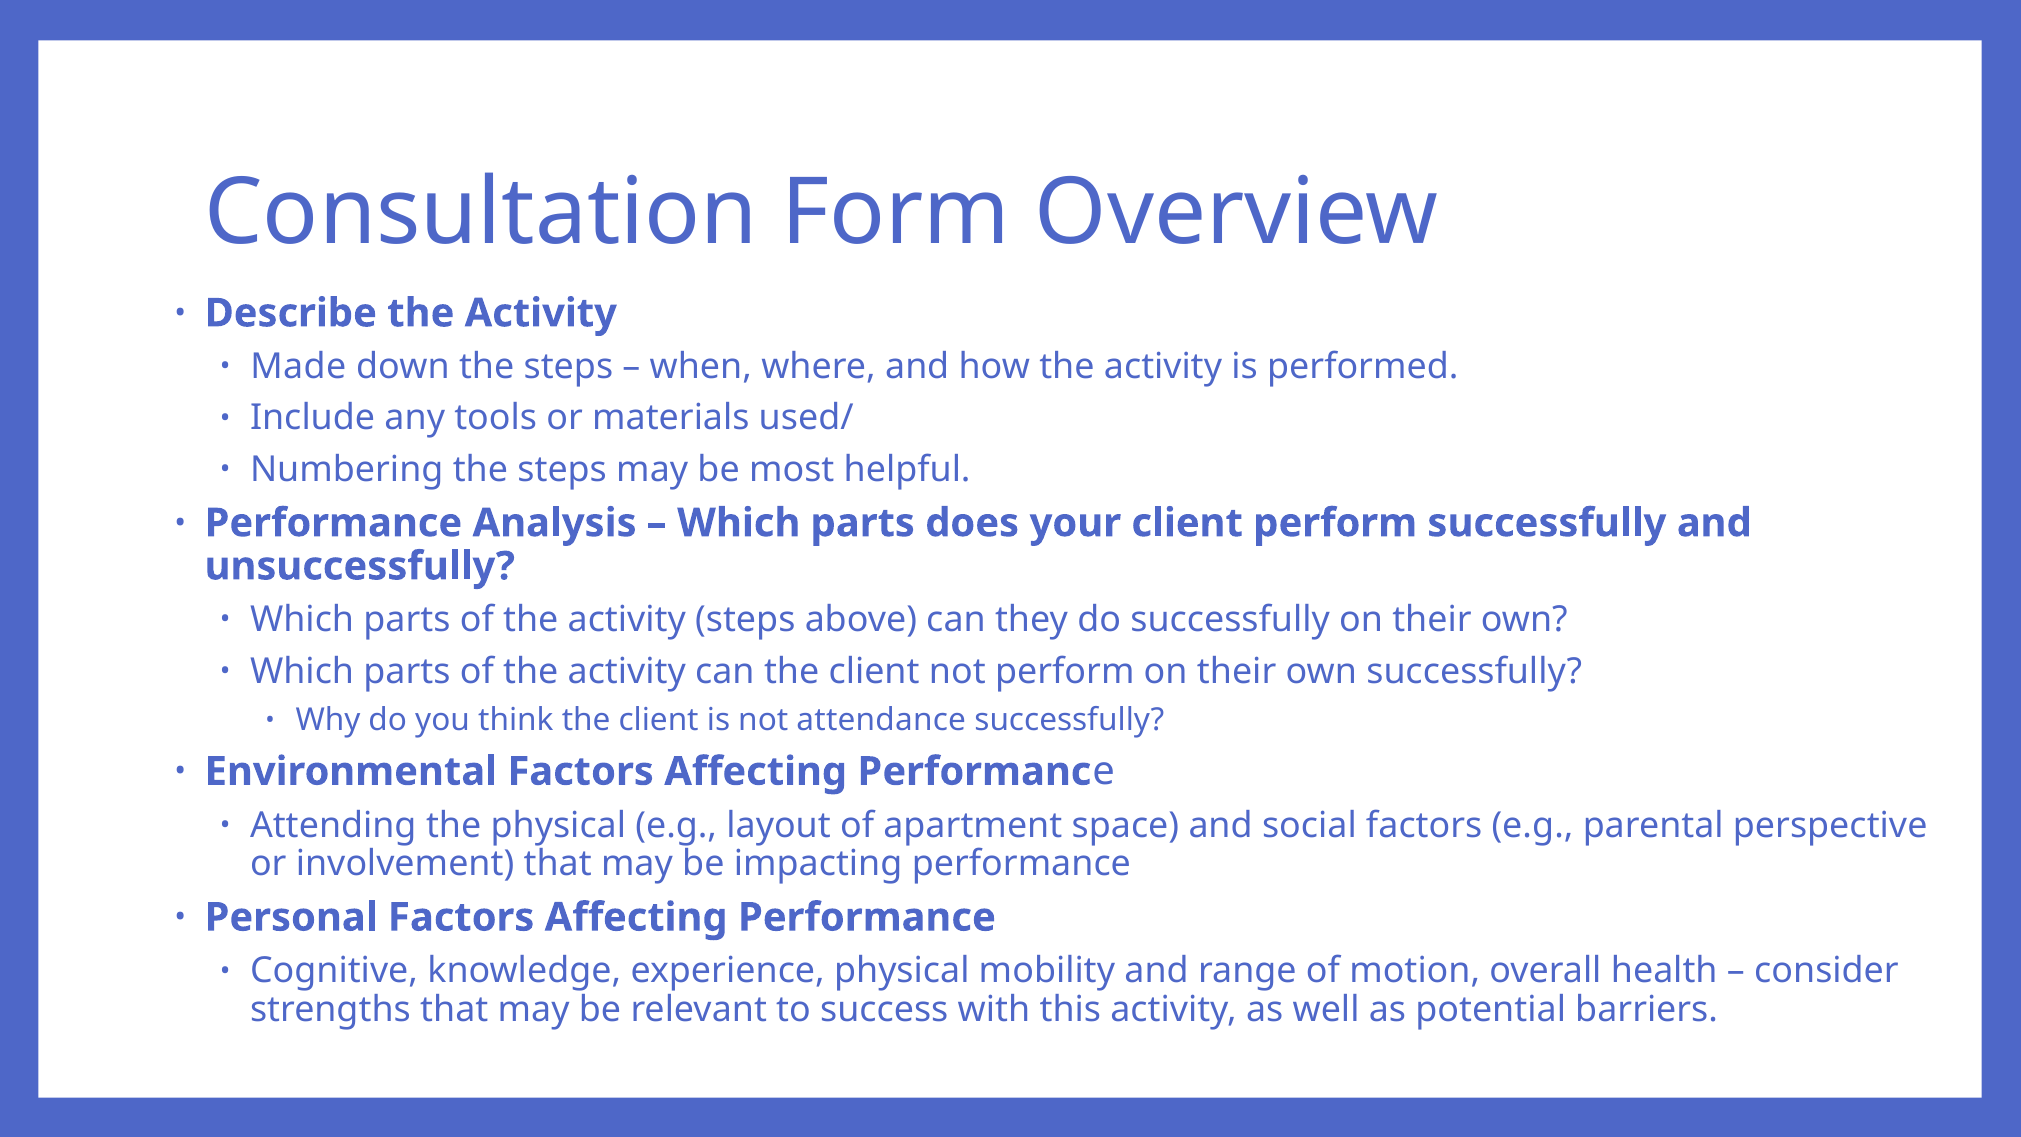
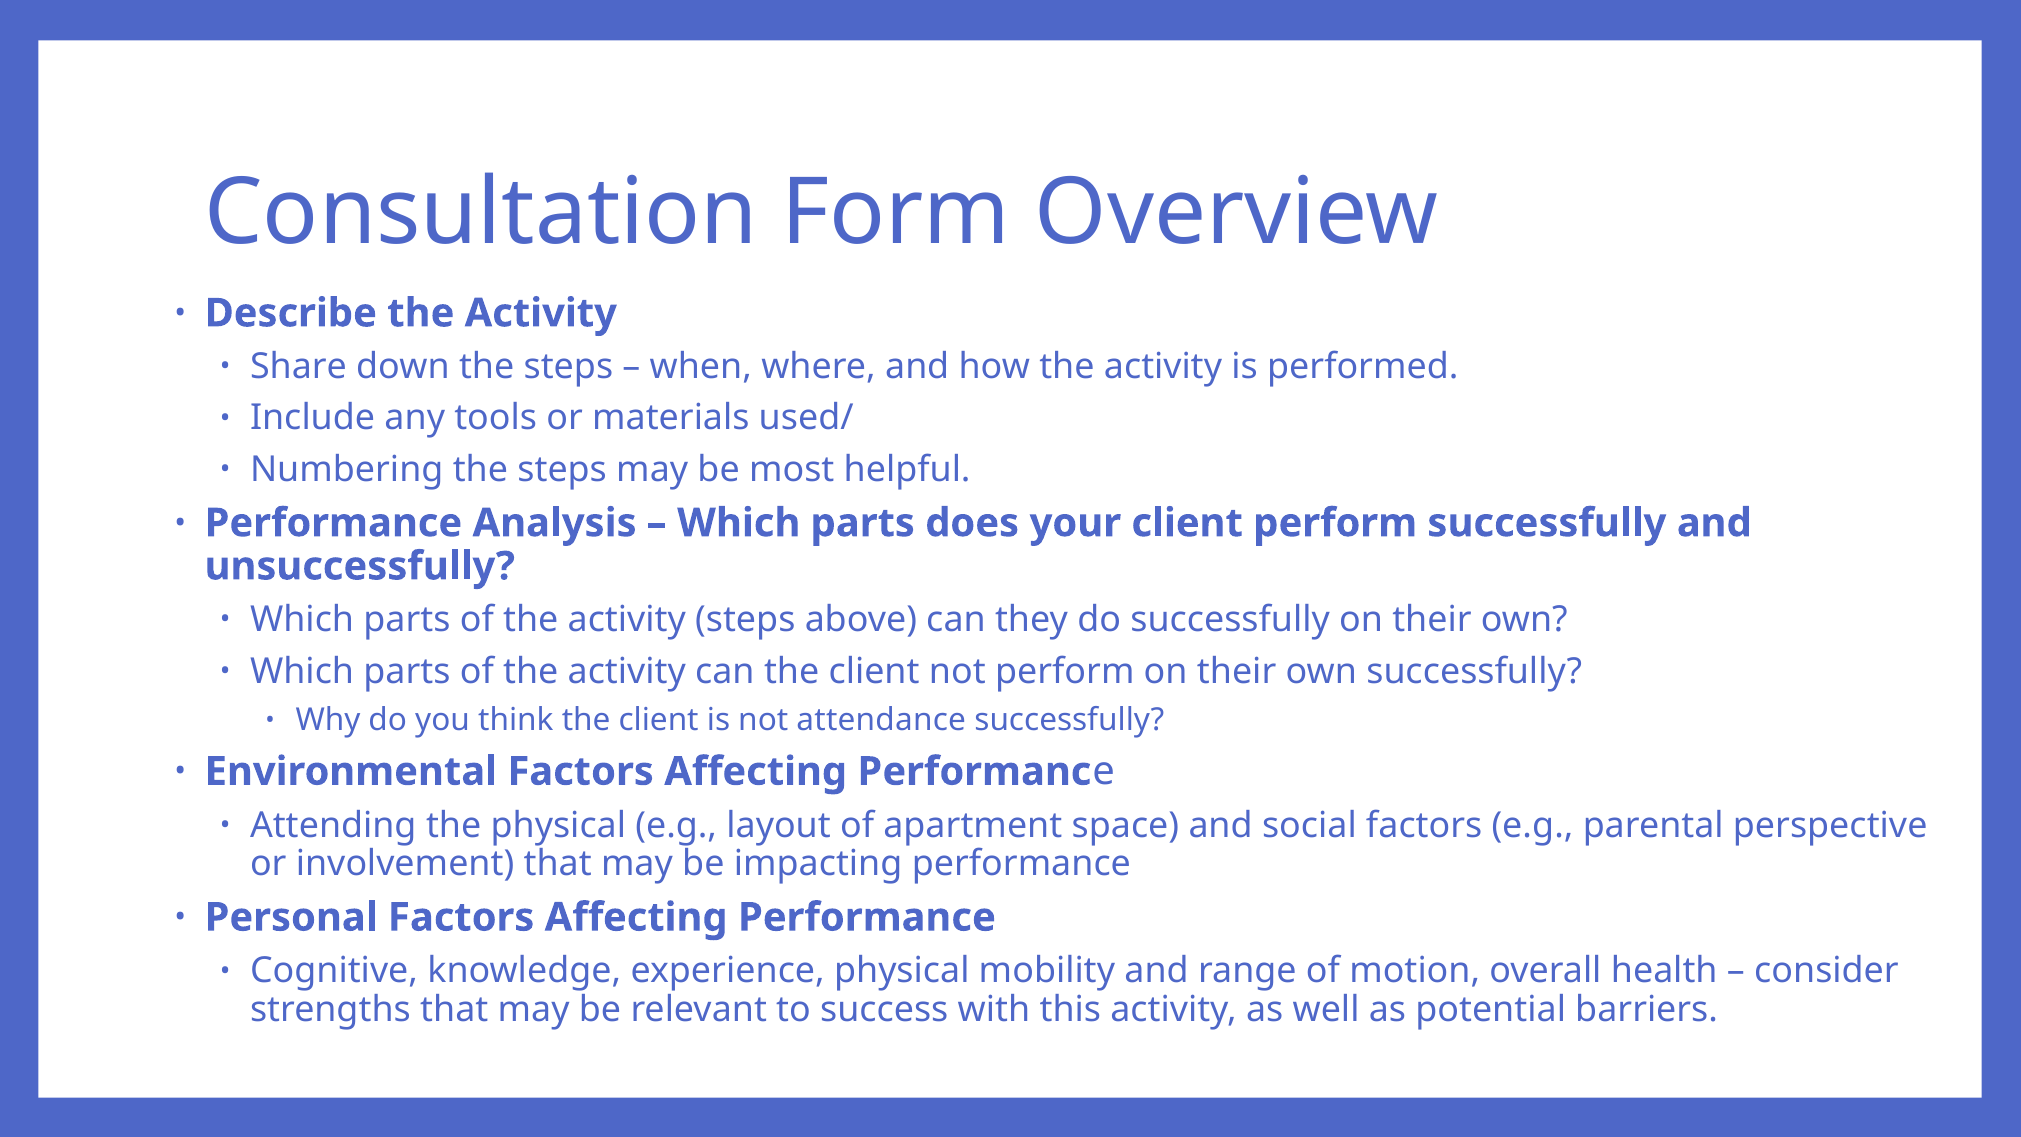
Made: Made -> Share (298, 367)
